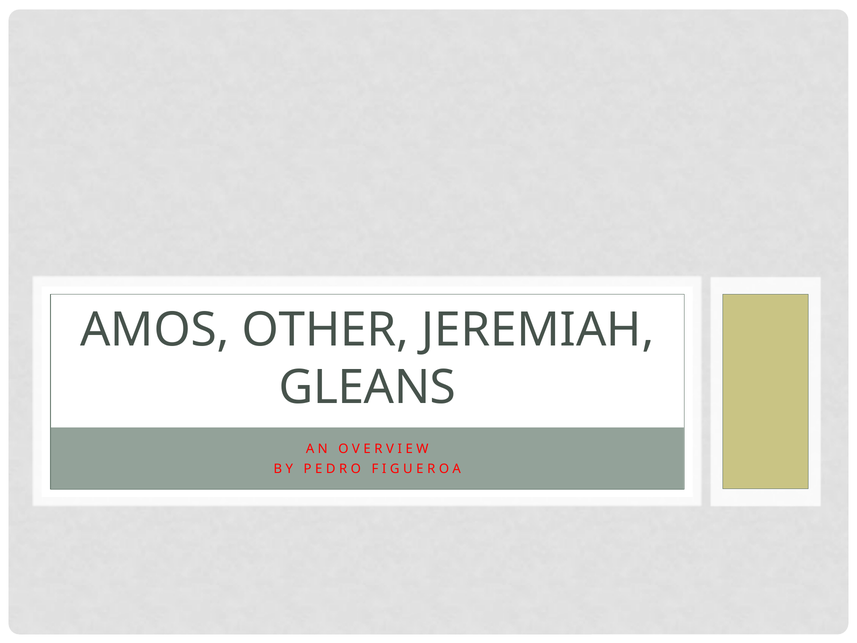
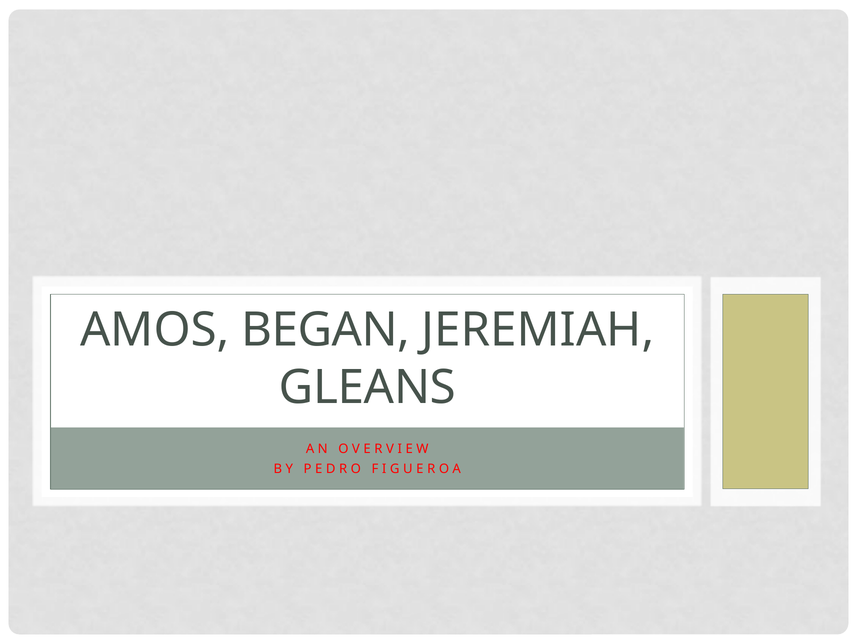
OTHER: OTHER -> BEGAN (326, 330)
